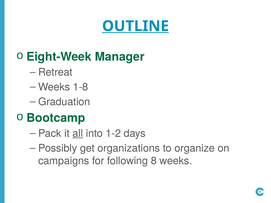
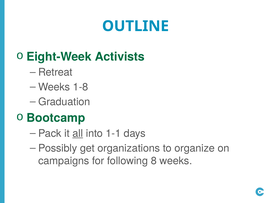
OUTLINE underline: present -> none (135, 26)
Manager: Manager -> Activists (120, 57)
1-2: 1-2 -> 1-1 (113, 134)
